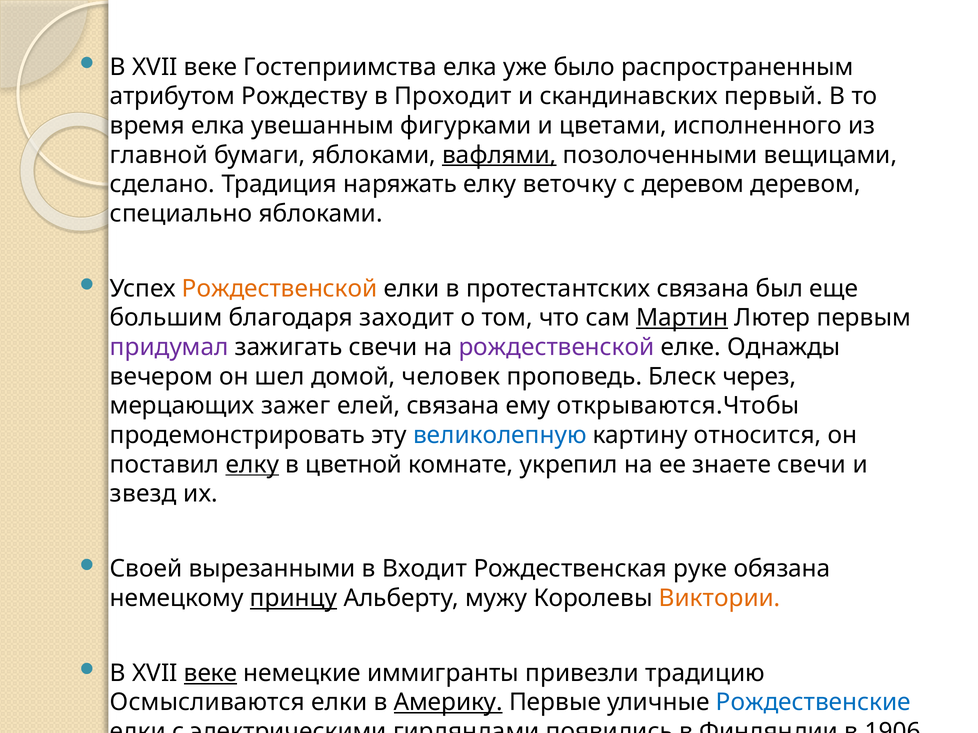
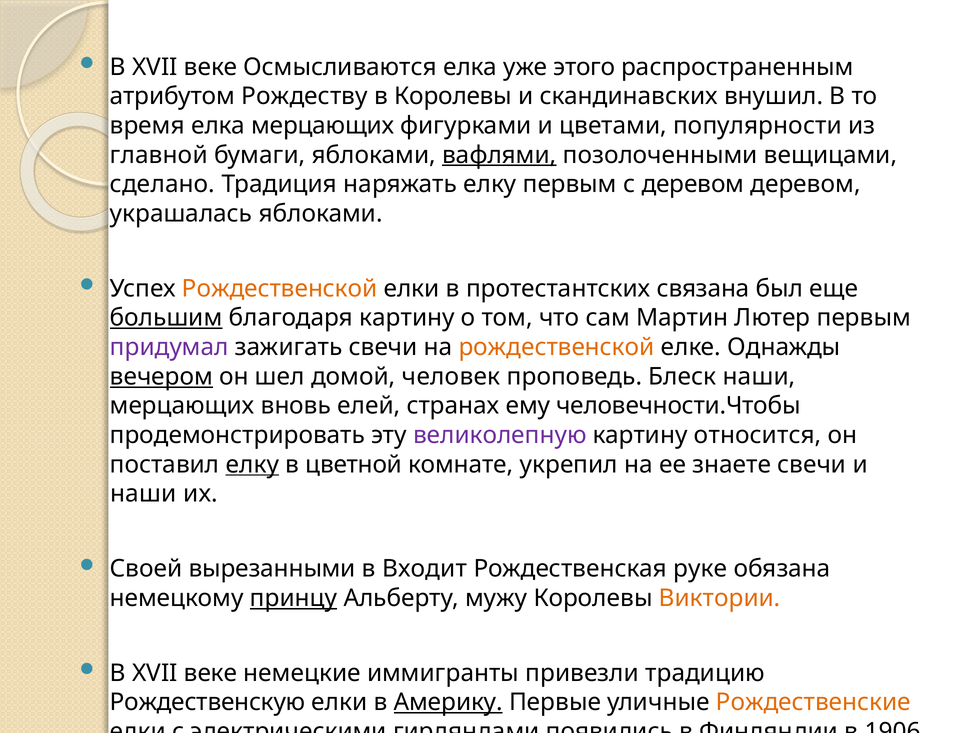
Гостеприимства: Гостеприимства -> Осмысливаются (340, 67)
было: было -> этого (584, 67)
в Проходит: Проходит -> Королевы (453, 96)
первый: первый -> внушил (774, 96)
елка увешанным: увешанным -> мерцающих (323, 126)
исполненного: исполненного -> популярности (757, 126)
елку веточку: веточку -> первым (570, 184)
специально: специально -> украшалась (181, 214)
большим underline: none -> present (166, 318)
благодаря заходит: заходит -> картину (407, 318)
Мартин underline: present -> none (682, 318)
рождественской colour: purple -> orange (557, 347)
вечером underline: none -> present (161, 377)
Блеск через: через -> наши (759, 377)
зажег: зажег -> вновь (296, 406)
елей связана: связана -> странах (453, 406)
открываются.Чтобы: открываются.Чтобы -> человечности.Чтобы (678, 406)
великолепную colour: blue -> purple (500, 435)
звезд: звезд -> наши (143, 494)
веке underline: present -> none (211, 673)
Осмысливаются: Осмысливаются -> Рождественскую (208, 703)
Рождественские colour: blue -> orange (813, 703)
